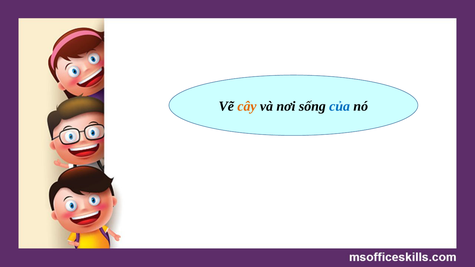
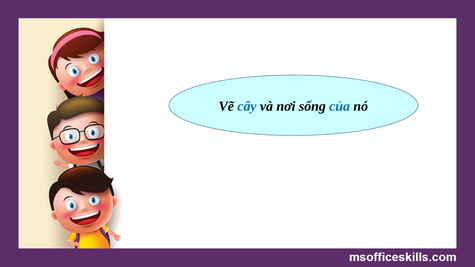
cây colour: orange -> blue (247, 106)
